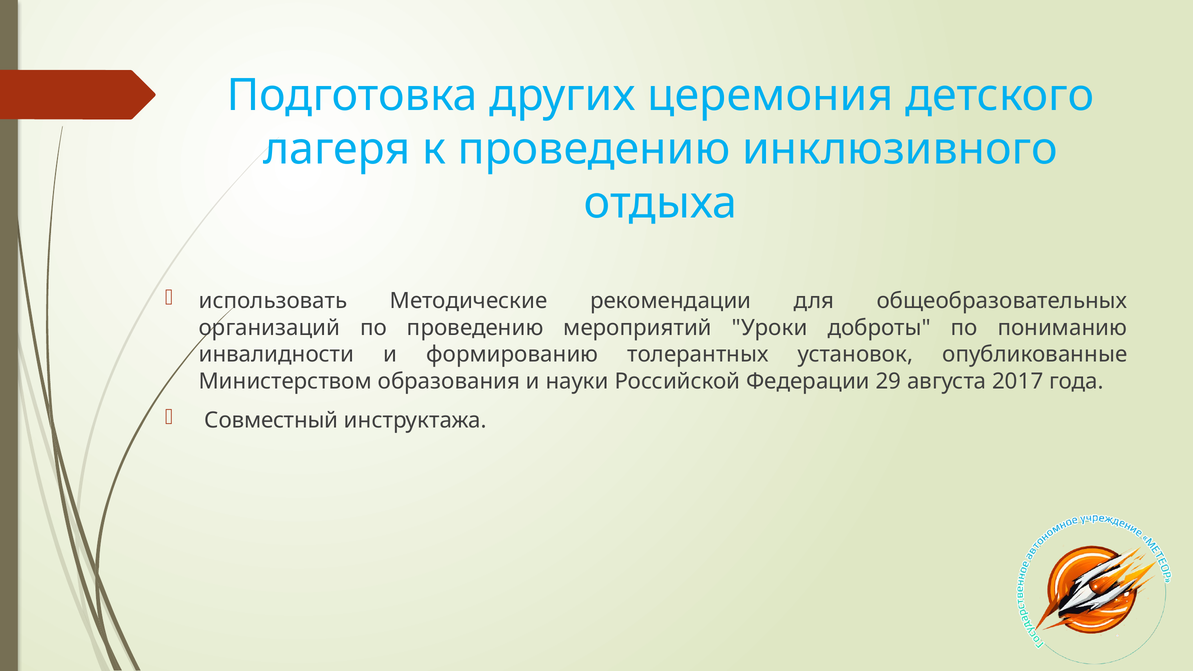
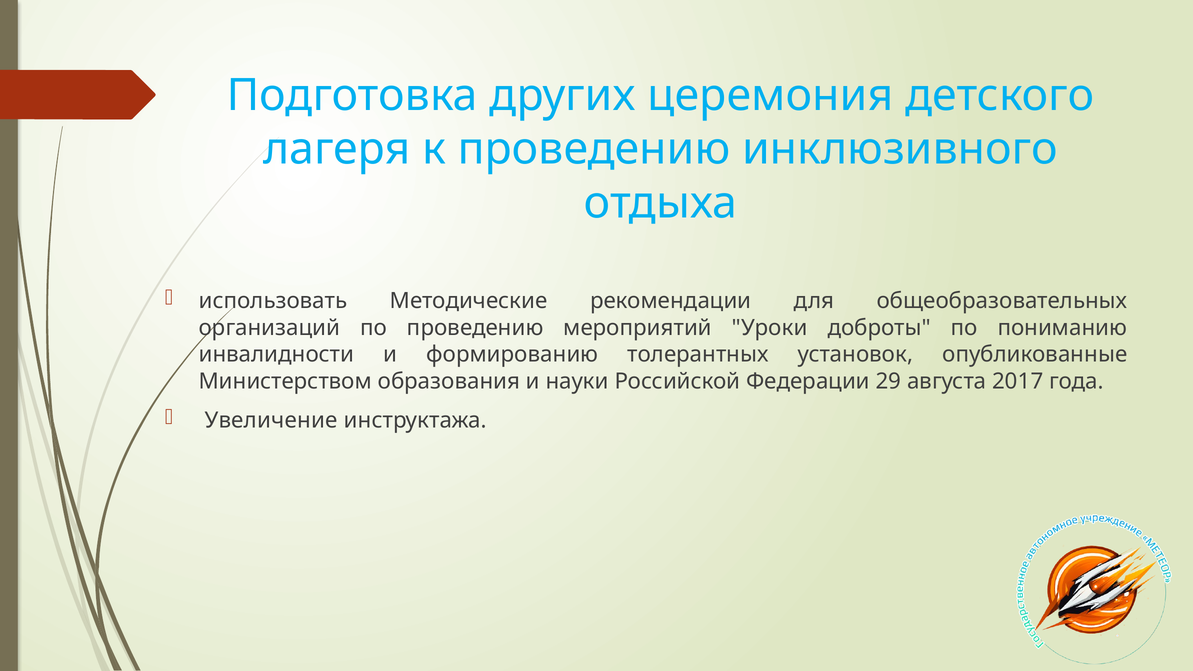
Совместный: Совместный -> Увеличение (271, 421)
